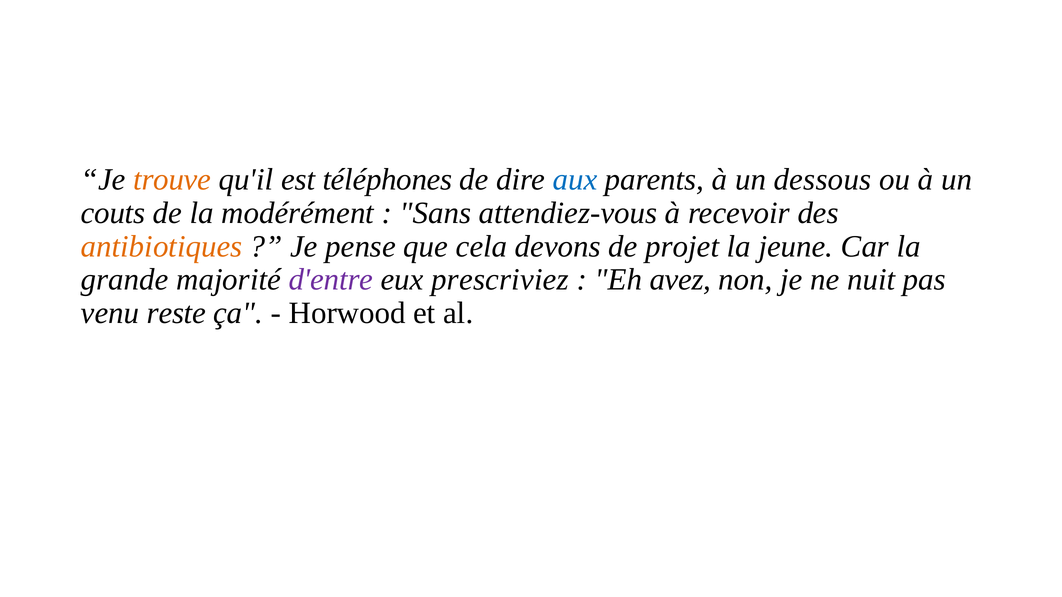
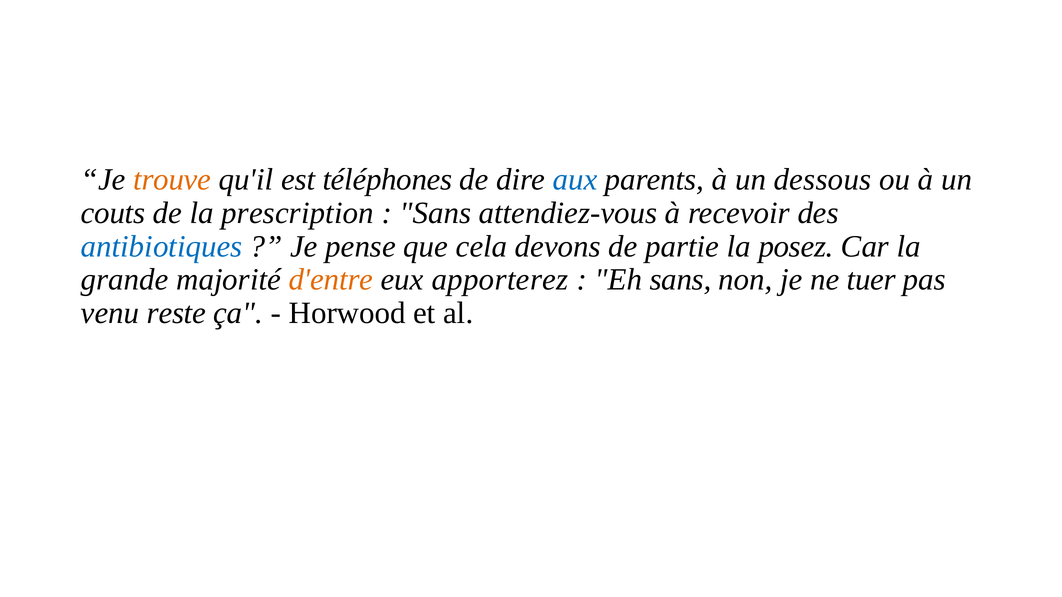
modérément: modérément -> prescription (298, 213)
antibiotiques colour: orange -> blue (162, 246)
projet: projet -> partie (682, 246)
jeune: jeune -> posez (796, 246)
d'entre colour: purple -> orange (331, 280)
prescriviez: prescriviez -> apporterez (500, 280)
Eh avez: avez -> sans (680, 280)
nuit: nuit -> tuer (871, 280)
